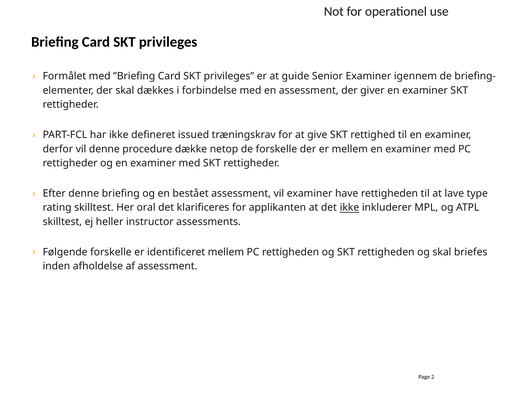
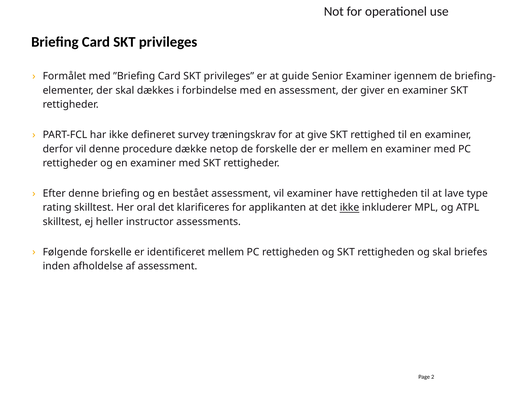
issued: issued -> survey (194, 135)
